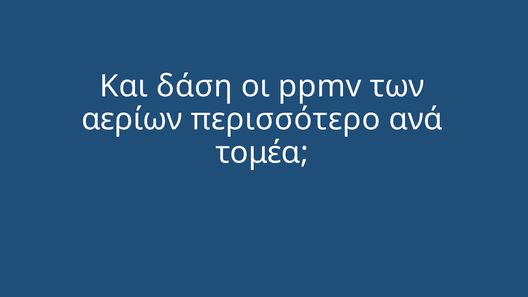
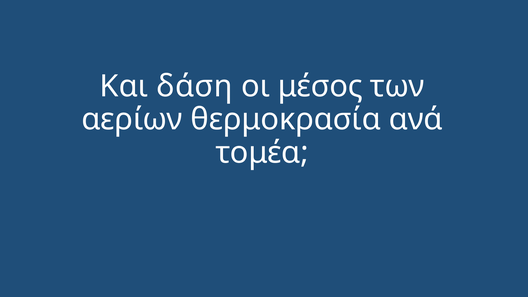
ppmv: ppmv -> μέσος (320, 86)
περισσότερο: περισσότερο -> θερμοκρασία (286, 119)
